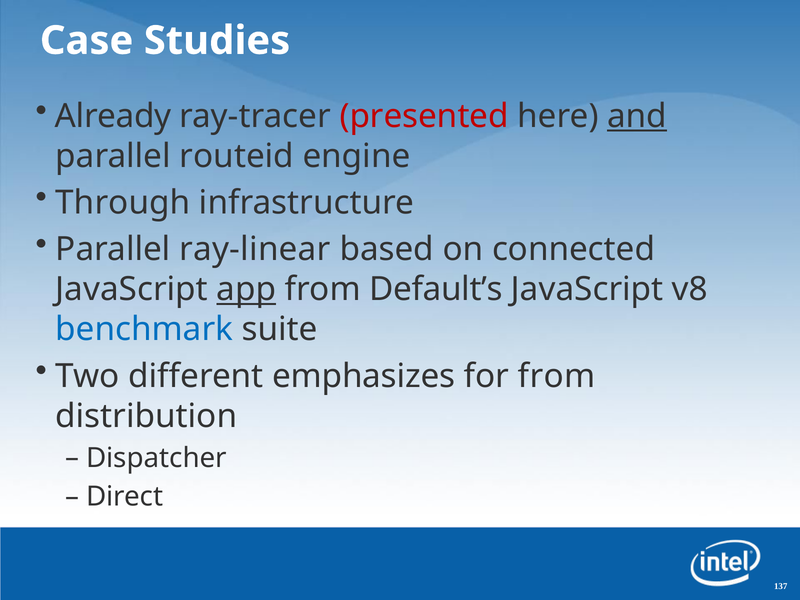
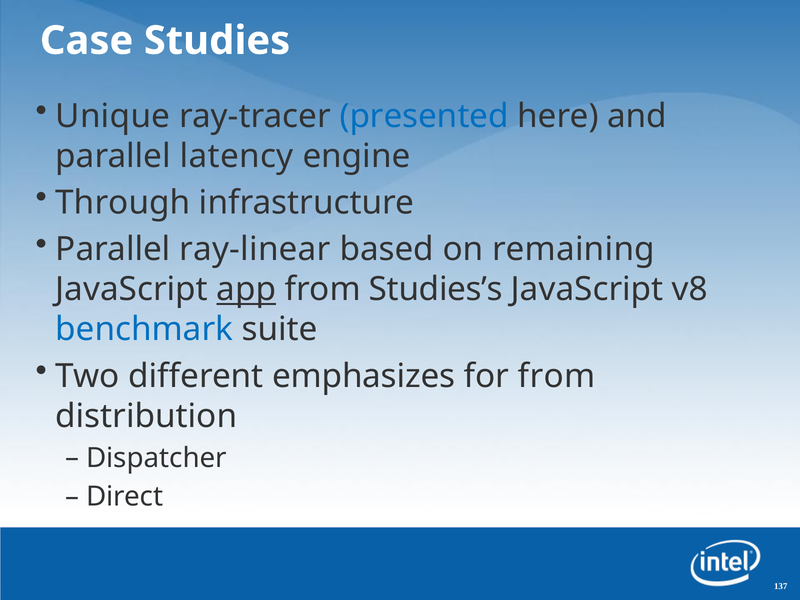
Already: Already -> Unique (113, 116)
presented colour: red -> blue (424, 116)
and underline: present -> none (637, 116)
routeid: routeid -> latency (237, 156)
connected: connected -> remaining (573, 249)
Default’s: Default’s -> Studies’s (436, 289)
